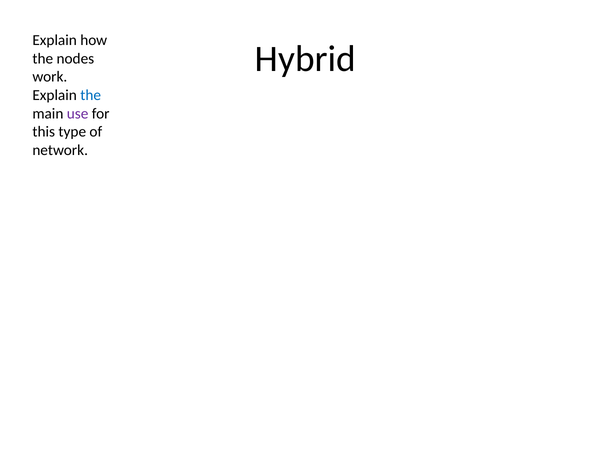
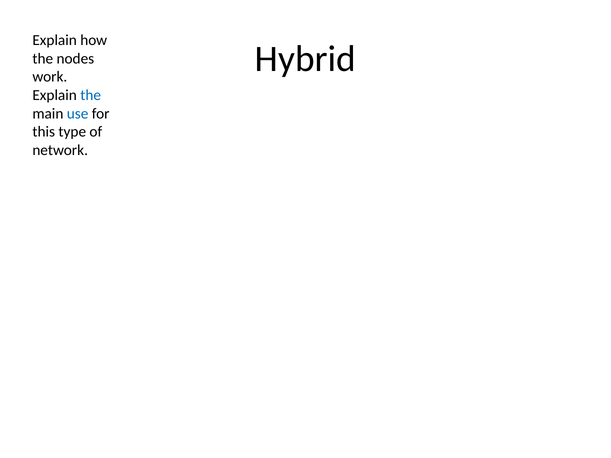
use colour: purple -> blue (78, 114)
